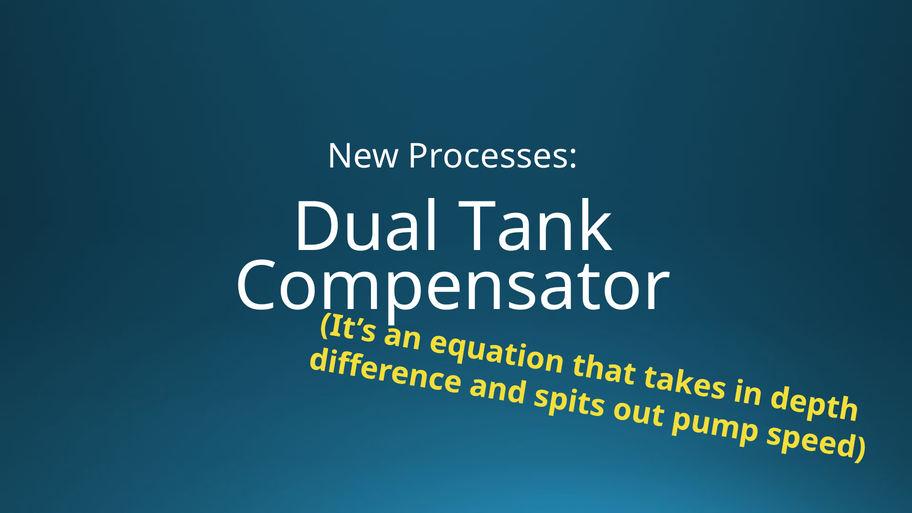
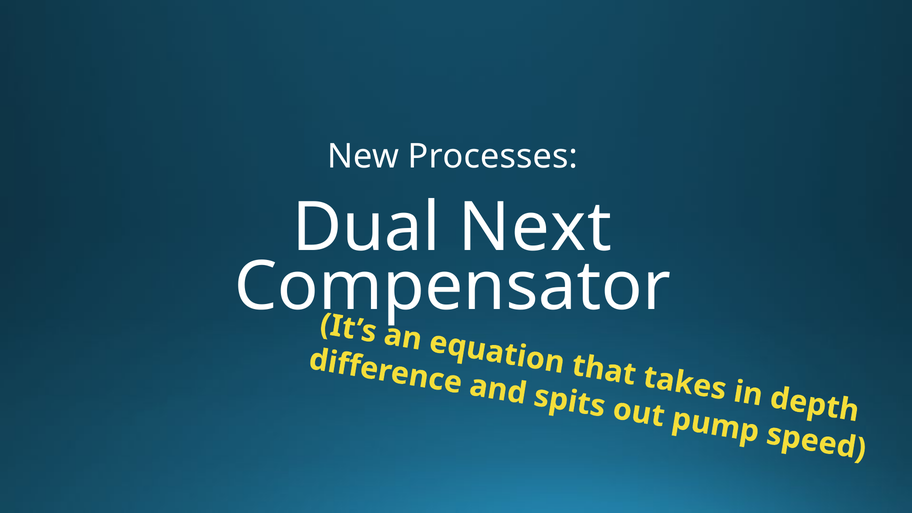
Tank: Tank -> Next (535, 228)
